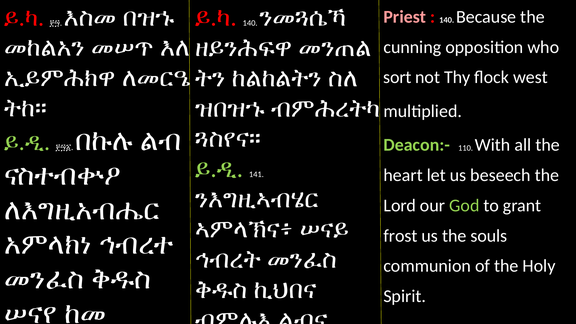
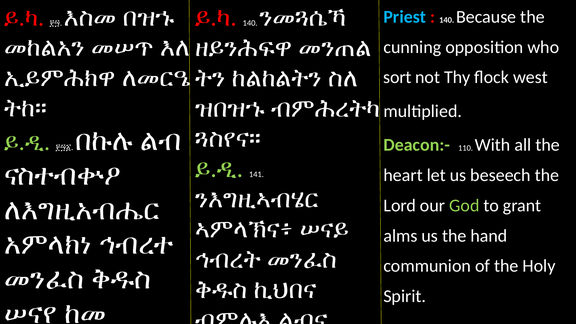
Priest colour: pink -> light blue (405, 17)
frost: frost -> alms (400, 236)
souls: souls -> hand (489, 236)
